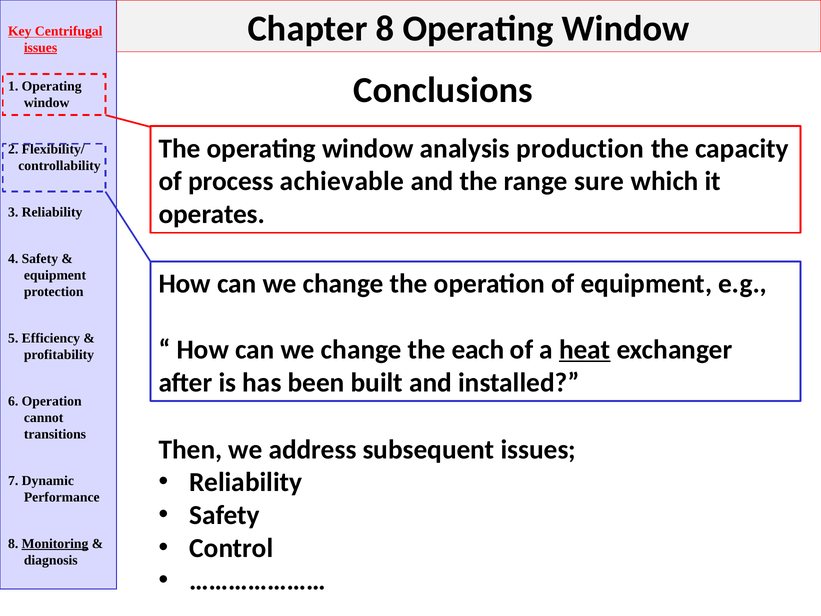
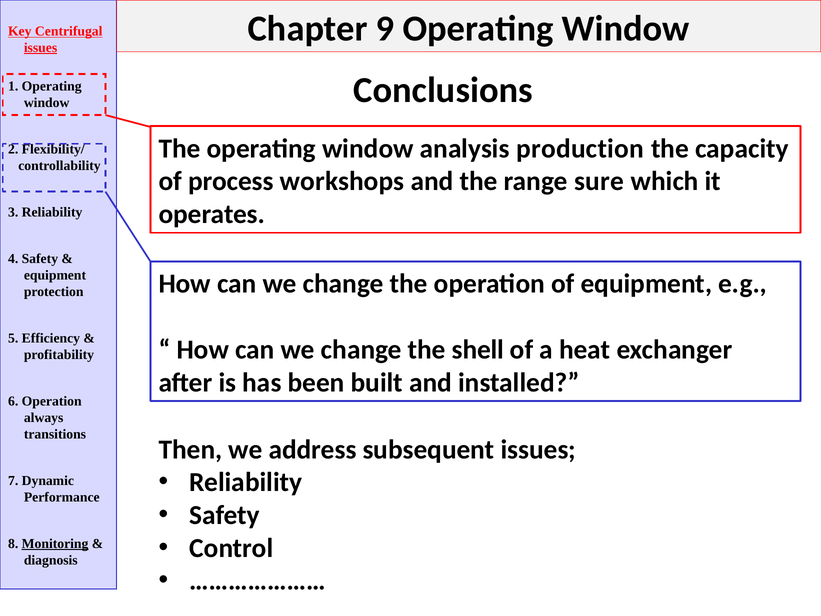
Chapter 8: 8 -> 9 (385, 28)
achievable: achievable -> workshops (342, 181)
each: each -> shell (478, 349)
heat underline: present -> none (585, 349)
cannot: cannot -> always (44, 417)
